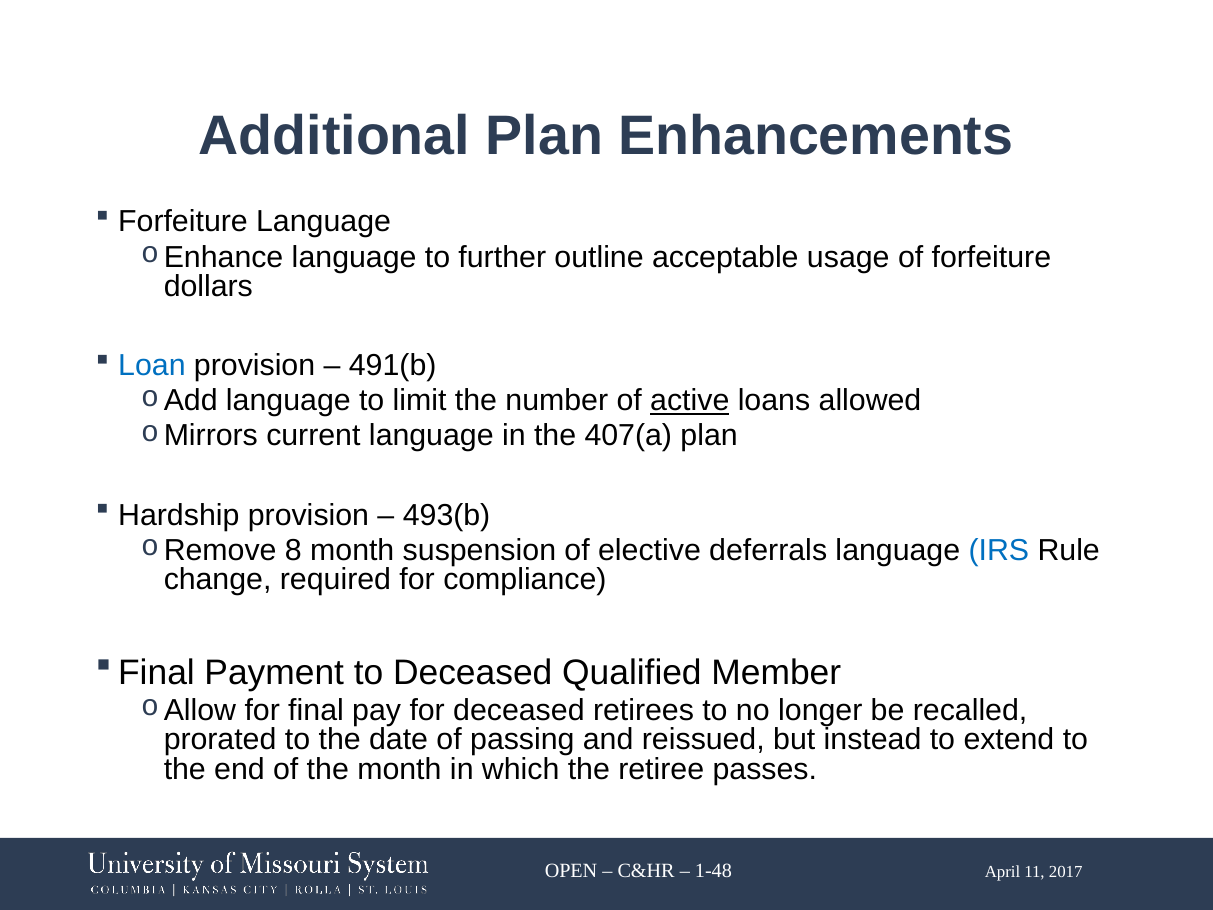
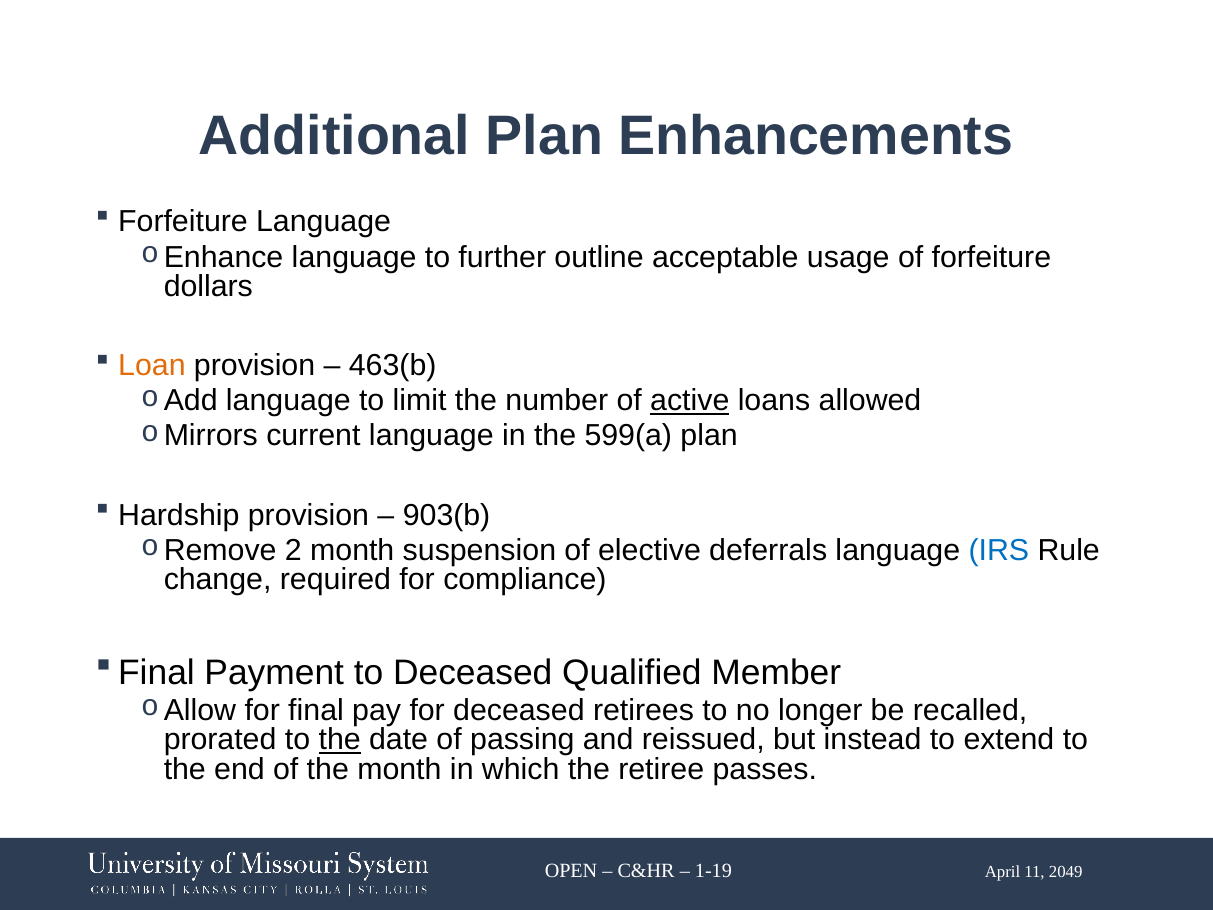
Loan colour: blue -> orange (152, 366)
491(b: 491(b -> 463(b (393, 366)
407(a: 407(a -> 599(a (628, 436)
493(b: 493(b -> 903(b (447, 515)
8: 8 -> 2 (293, 550)
the underline: none -> present (340, 739)
1-48: 1-48 -> 1-19 (713, 871)
2017: 2017 -> 2049 (1066, 872)
